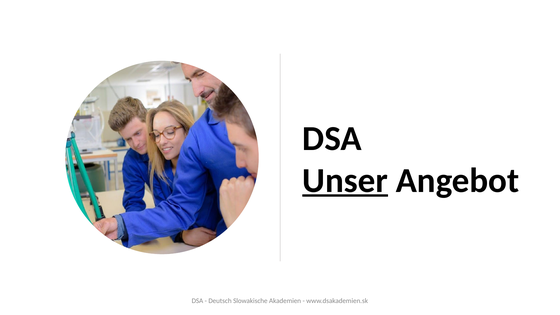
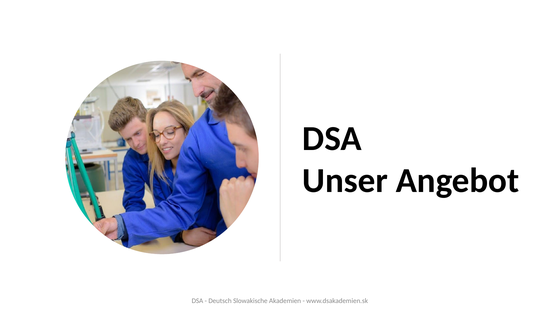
Unser underline: present -> none (345, 180)
